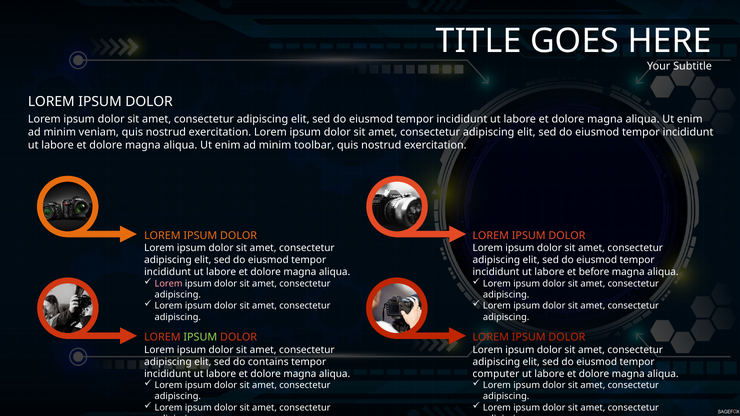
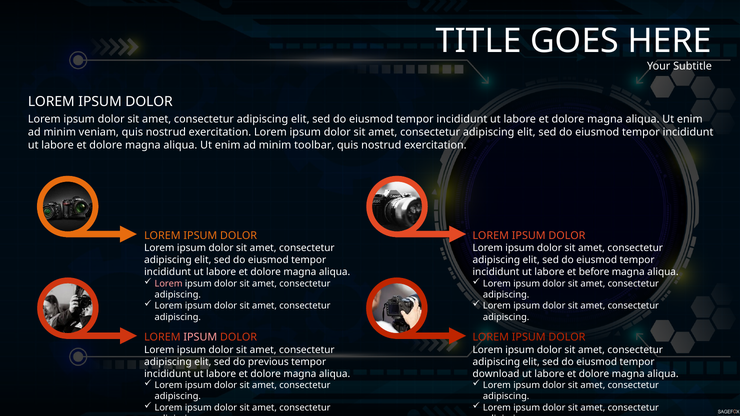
IPSUM colour: light green -> pink (200, 338)
contains: contains -> previous (268, 362)
computer: computer -> download (496, 374)
